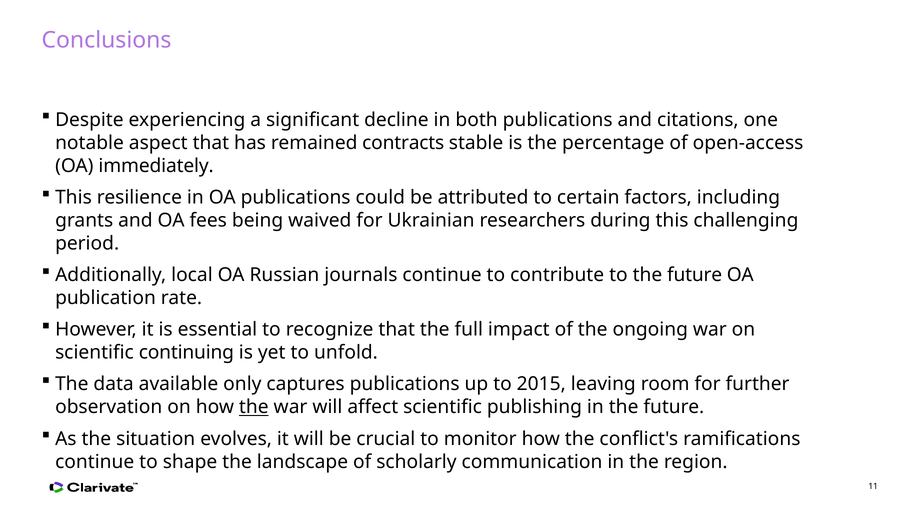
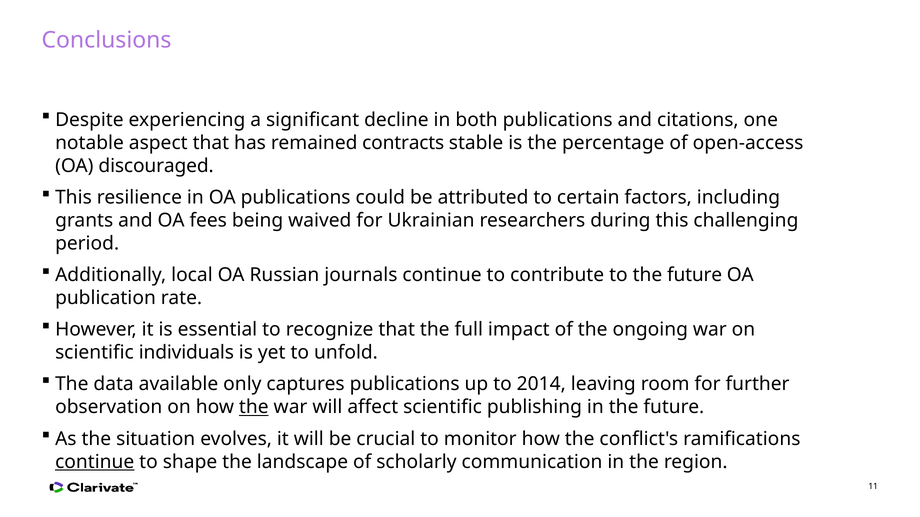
immediately: immediately -> discouraged (156, 166)
continuing: continuing -> individuals (186, 353)
2015: 2015 -> 2014 (541, 384)
continue underline: none -> present (95, 462)
